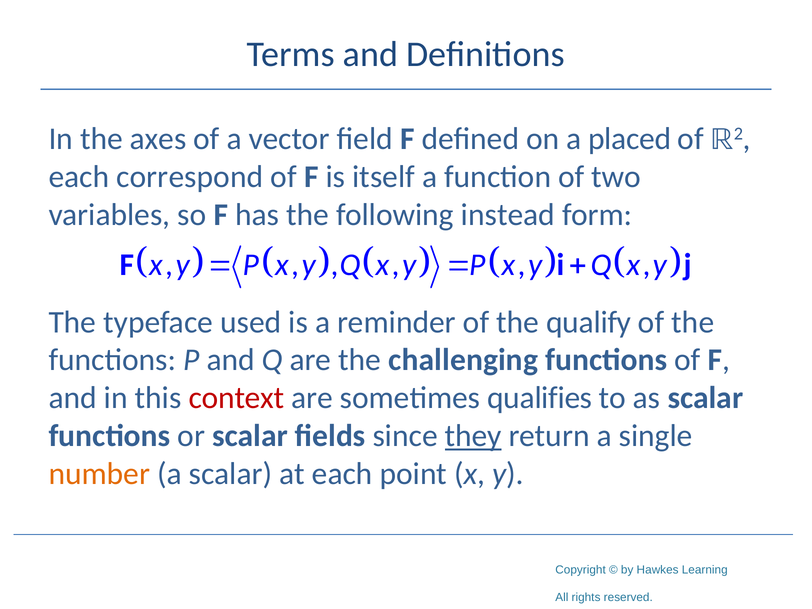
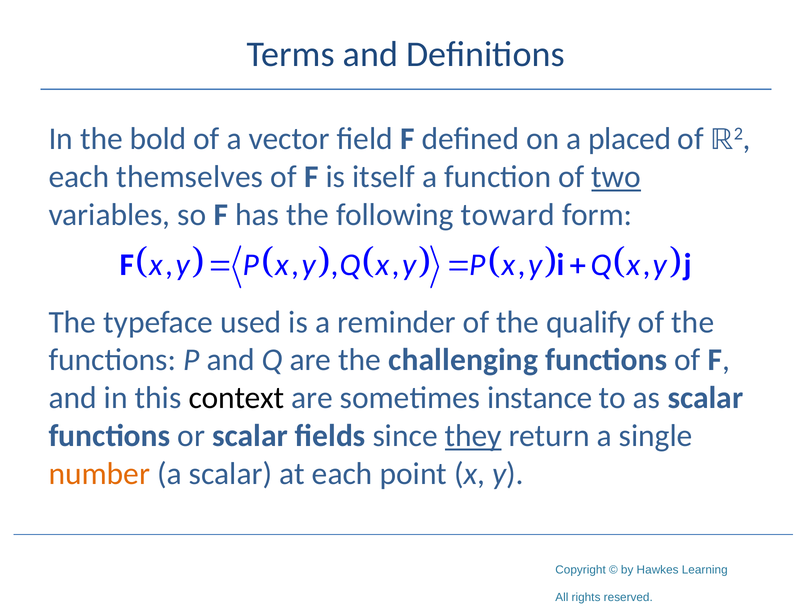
axes: axes -> bold (158, 139)
correspond: correspond -> themselves (190, 177)
two underline: none -> present (616, 177)
instead: instead -> toward (508, 215)
context colour: red -> black (236, 398)
qualifies: qualifies -> instance (540, 398)
